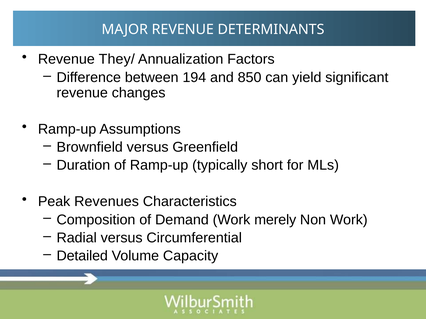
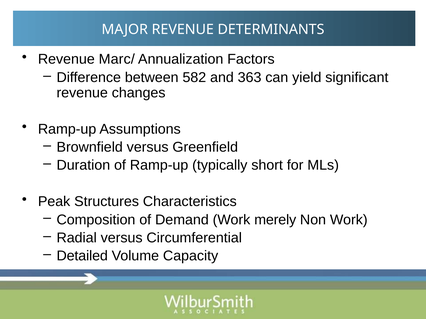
They/: They/ -> Marc/ (117, 59)
194: 194 -> 582 (194, 78)
850: 850 -> 363 (250, 78)
Revenues: Revenues -> Structures (107, 202)
